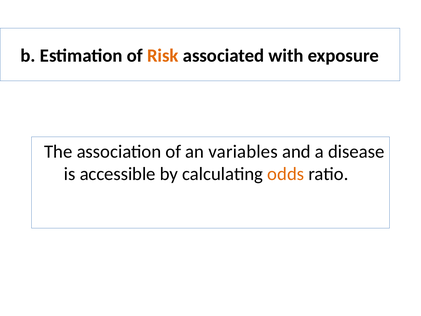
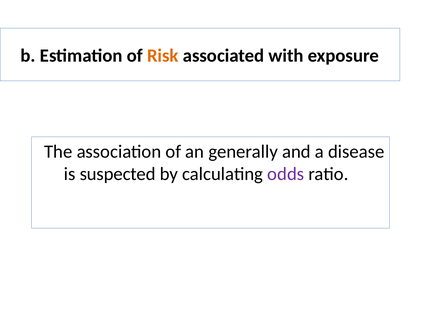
variables: variables -> generally (243, 151)
accessible: accessible -> suspected (118, 174)
odds colour: orange -> purple (286, 174)
